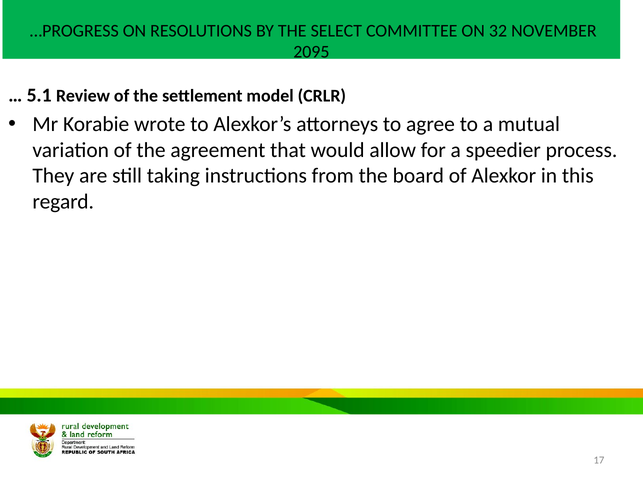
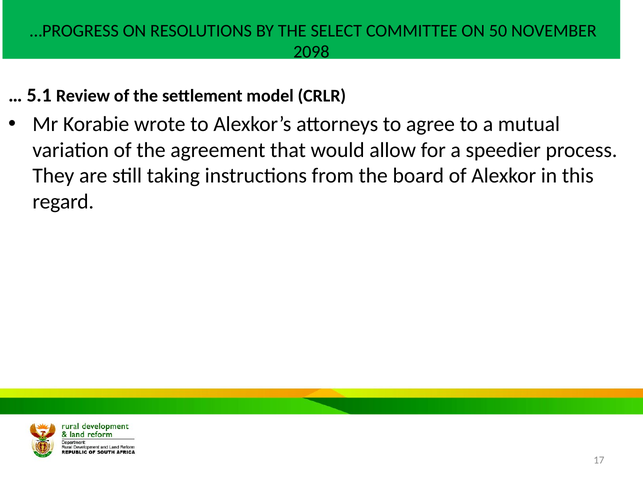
32: 32 -> 50 (498, 31)
2095: 2095 -> 2098 (311, 52)
